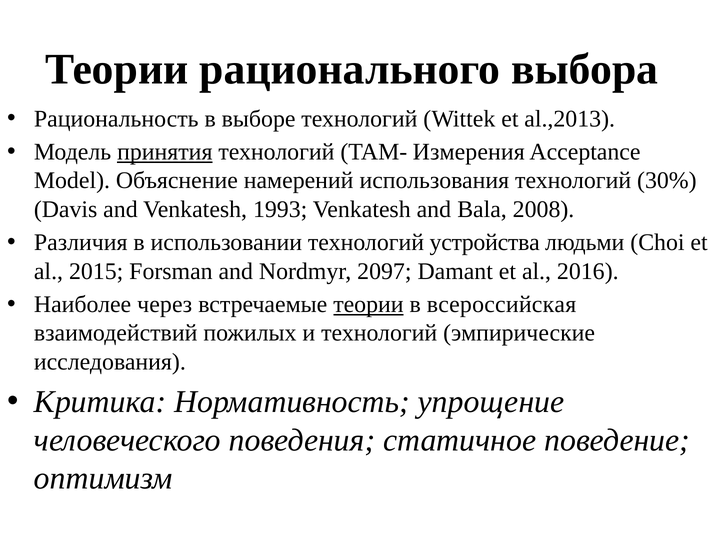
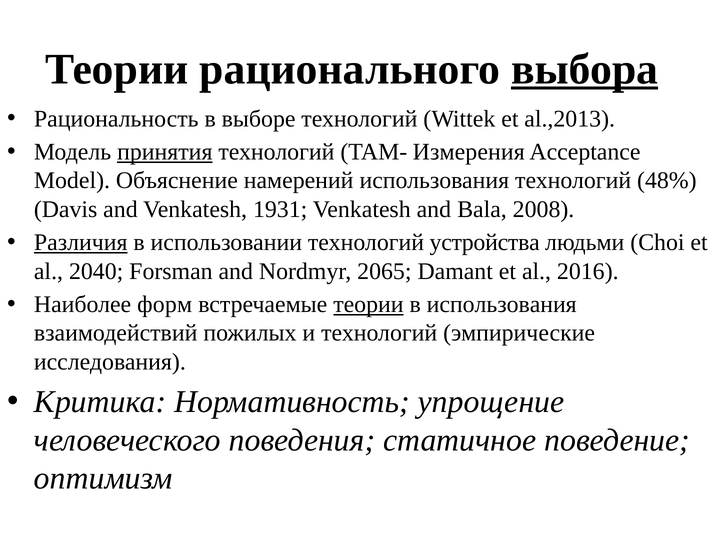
выбора underline: none -> present (585, 69)
30%: 30% -> 48% (667, 181)
1993: 1993 -> 1931 (280, 209)
Различия underline: none -> present (81, 243)
2015: 2015 -> 2040 (96, 271)
2097: 2097 -> 2065 (384, 271)
через: через -> форм (165, 305)
в всероссийская: всероссийская -> использования (502, 305)
